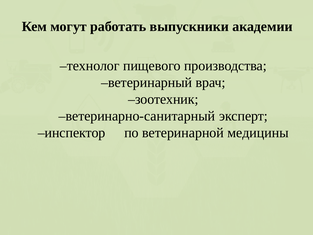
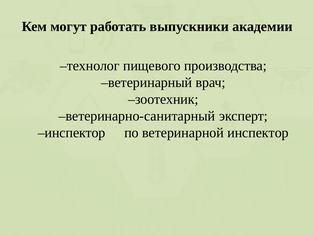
ветеринарной медицины: медицины -> инспектор (258, 133)
